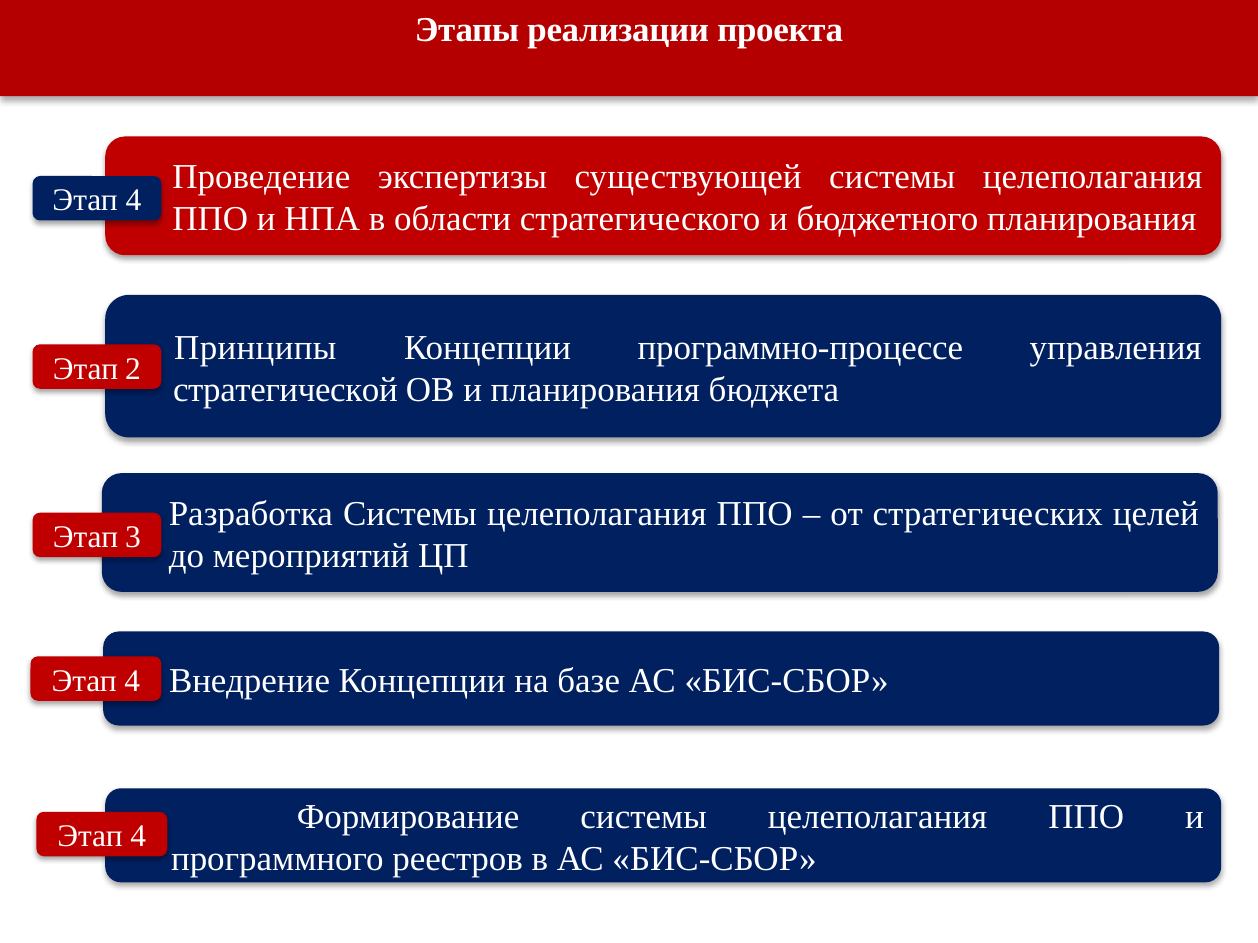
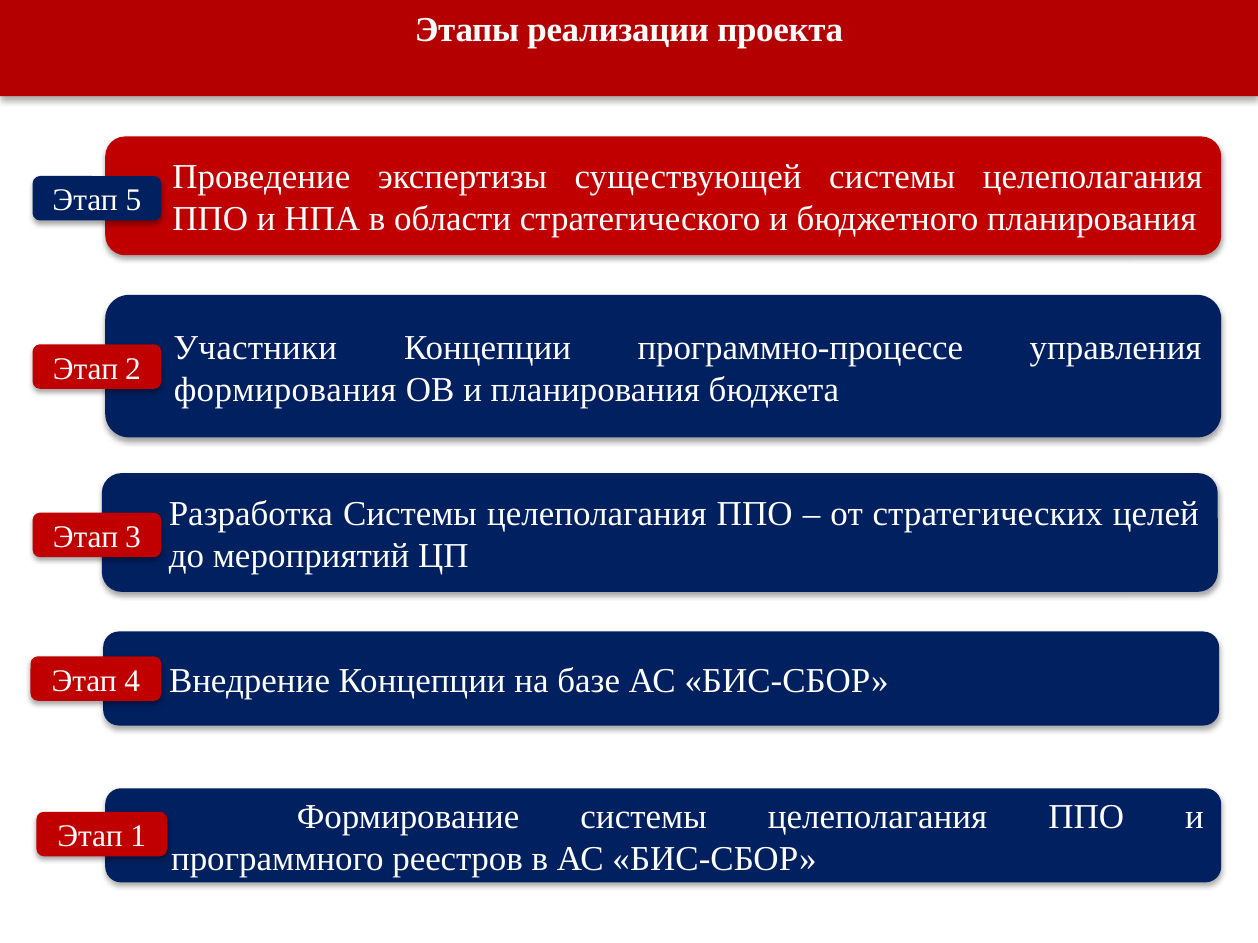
4: 4 -> 5 (133, 201)
Принципы: Принципы -> Участники (255, 348)
стратегической: стратегической -> формирования (285, 390)
4: 4 -> 1 (138, 837)
